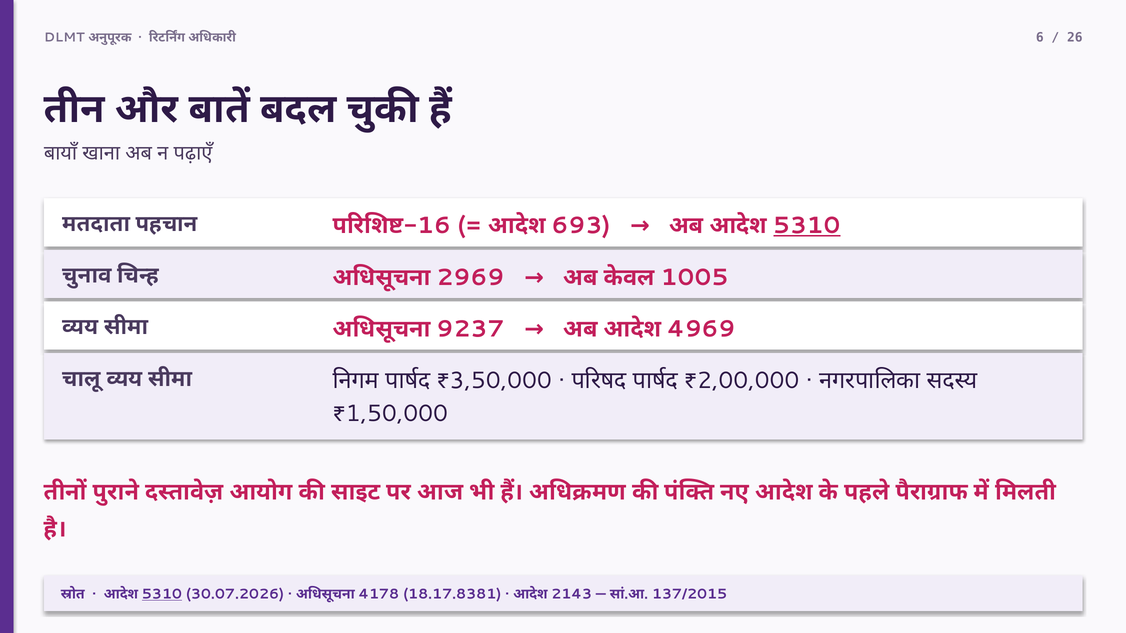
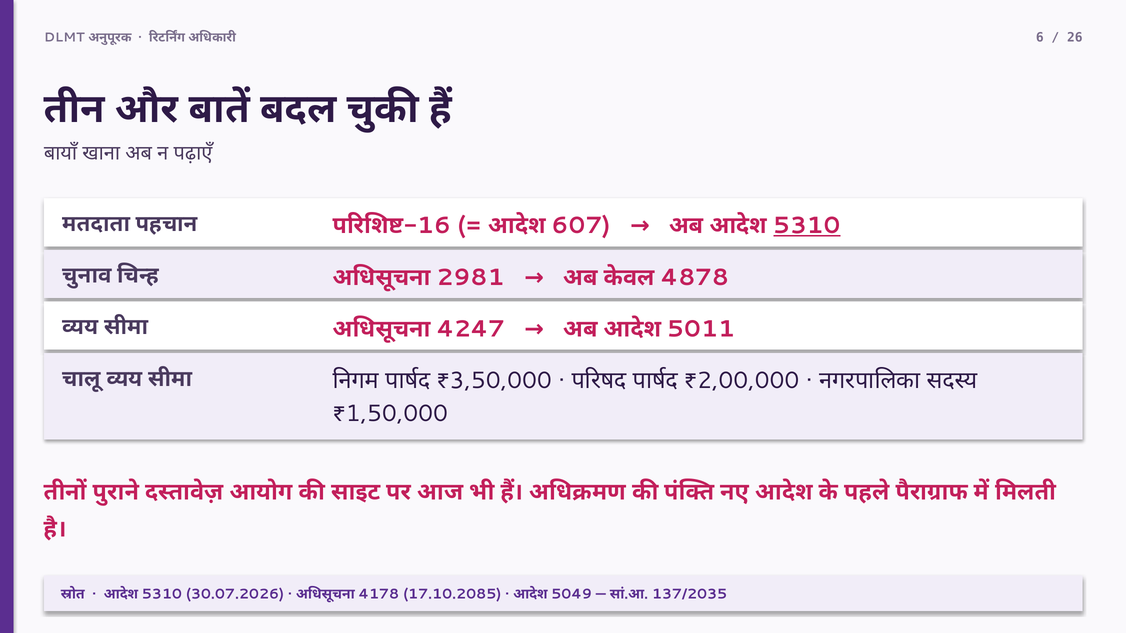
693: 693 -> 607 (581, 226)
2969: 2969 -> 2981 (471, 277)
1005: 1005 -> 4878 (695, 277)
9237: 9237 -> 4247 (471, 329)
4969: 4969 -> 5011 (701, 329)
5310 underline: present -> none (162, 595)
18.17.8381: 18.17.8381 -> 17.10.2085 (452, 595)
2143: 2143 -> 5049 (572, 595)
137/2015: 137/2015 -> 137/2035 (690, 595)
